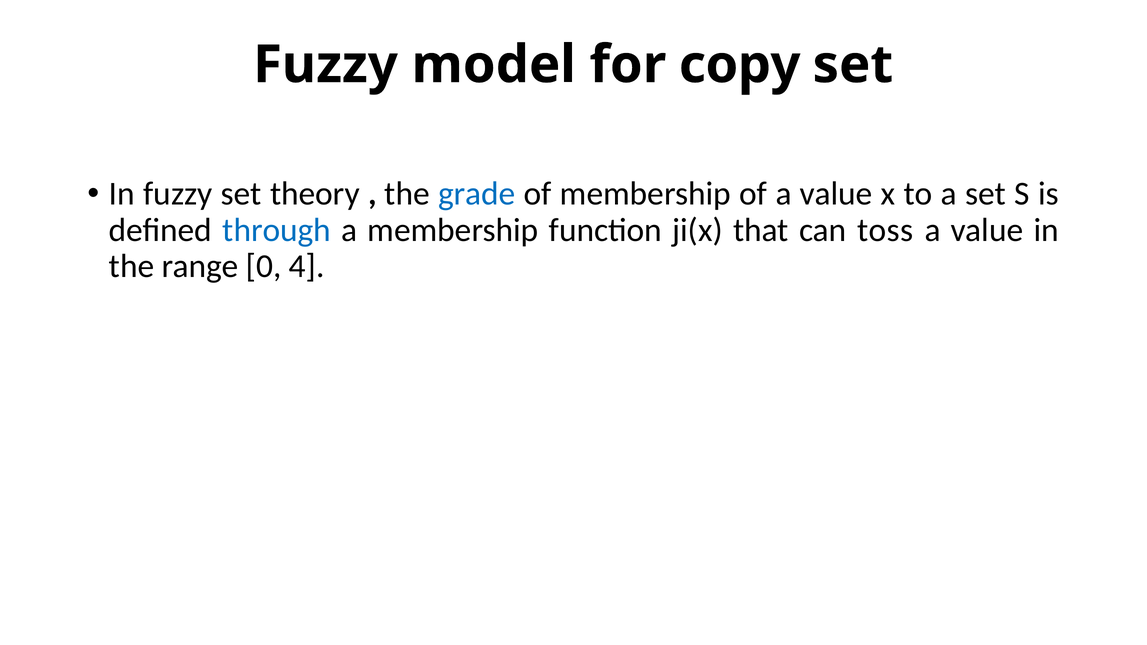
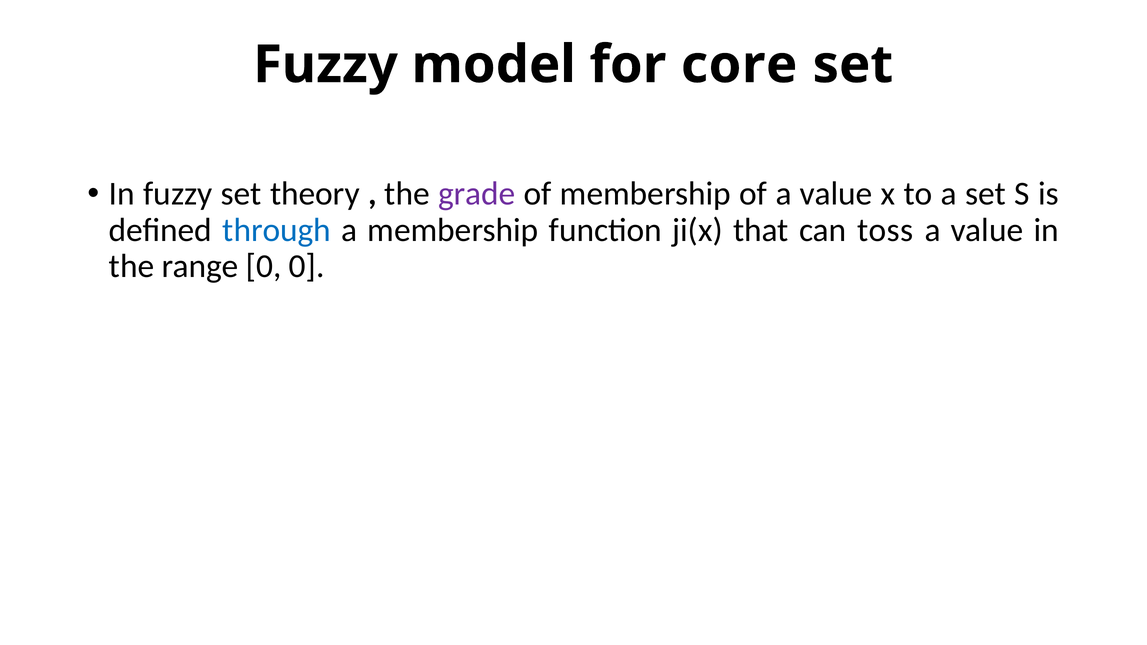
copy: copy -> core (739, 65)
grade colour: blue -> purple (477, 194)
0 4: 4 -> 0 (307, 266)
